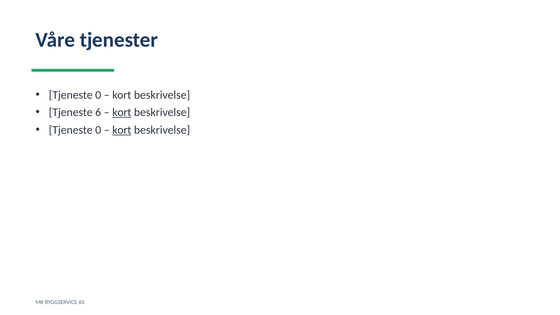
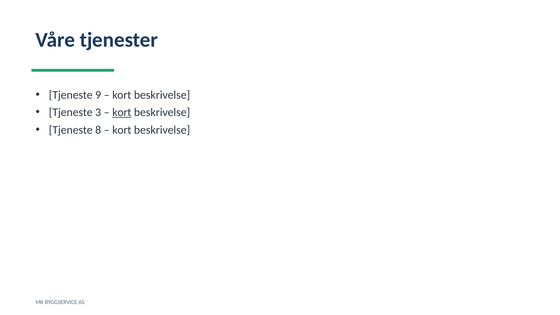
0: 0 -> 9 (98, 95)
6: 6 -> 3 (98, 112)
0: 0 -> 8 (98, 130)
kort underline: present -> none (122, 130)
